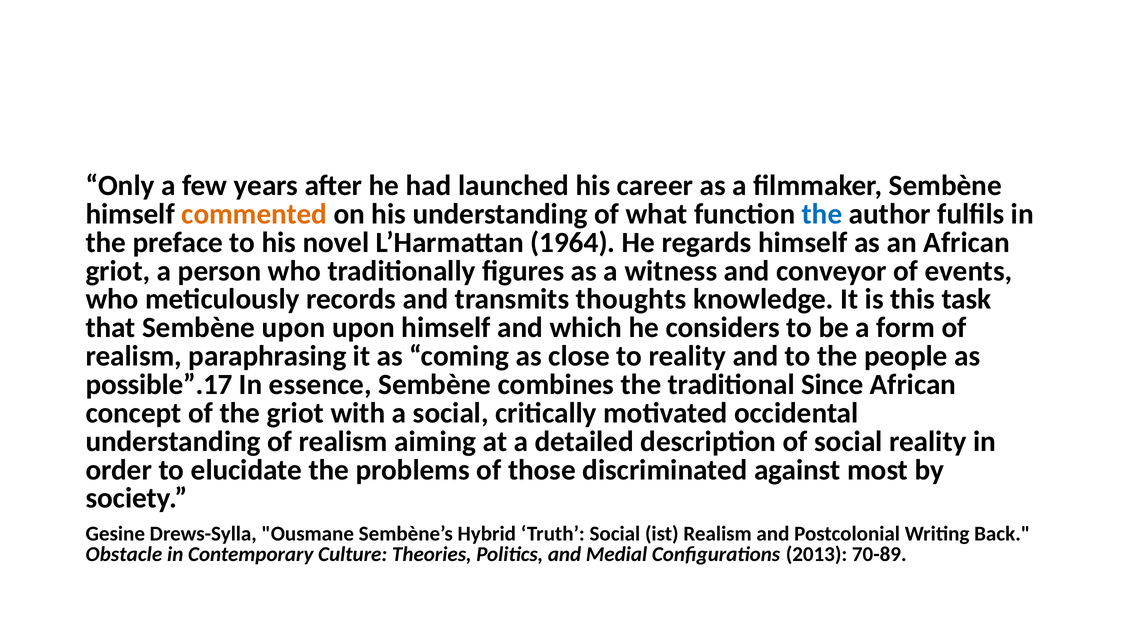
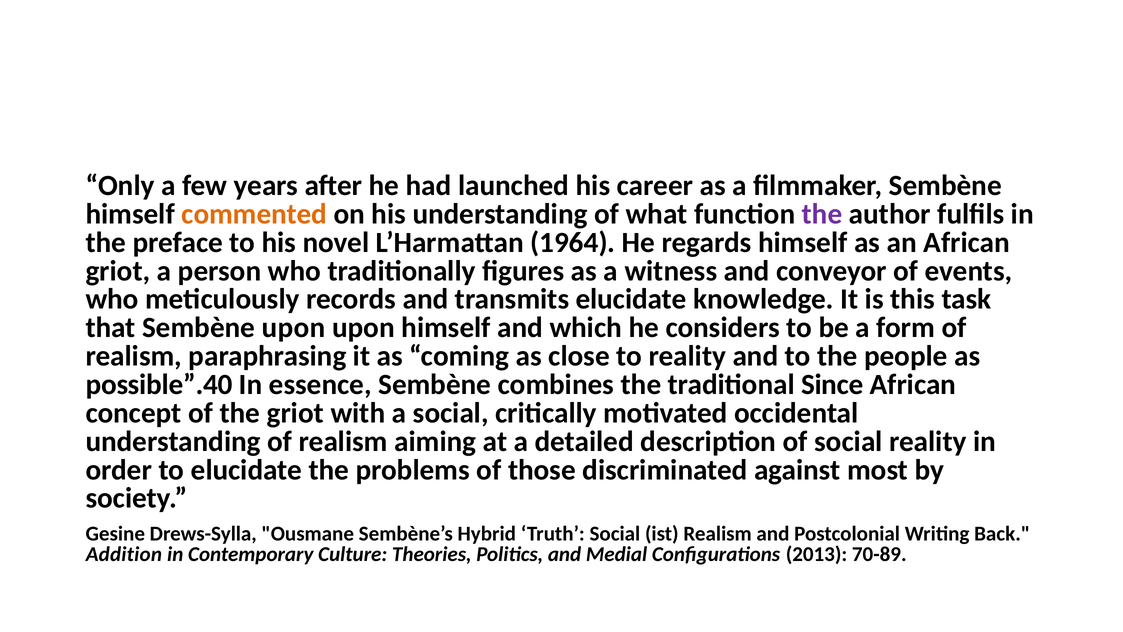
the colour: blue -> purple (822, 214)
transmits thoughts: thoughts -> elucidate (631, 299)
possible”.17: possible”.17 -> possible”.40 (159, 384)
Obstacle: Obstacle -> Addition (124, 554)
